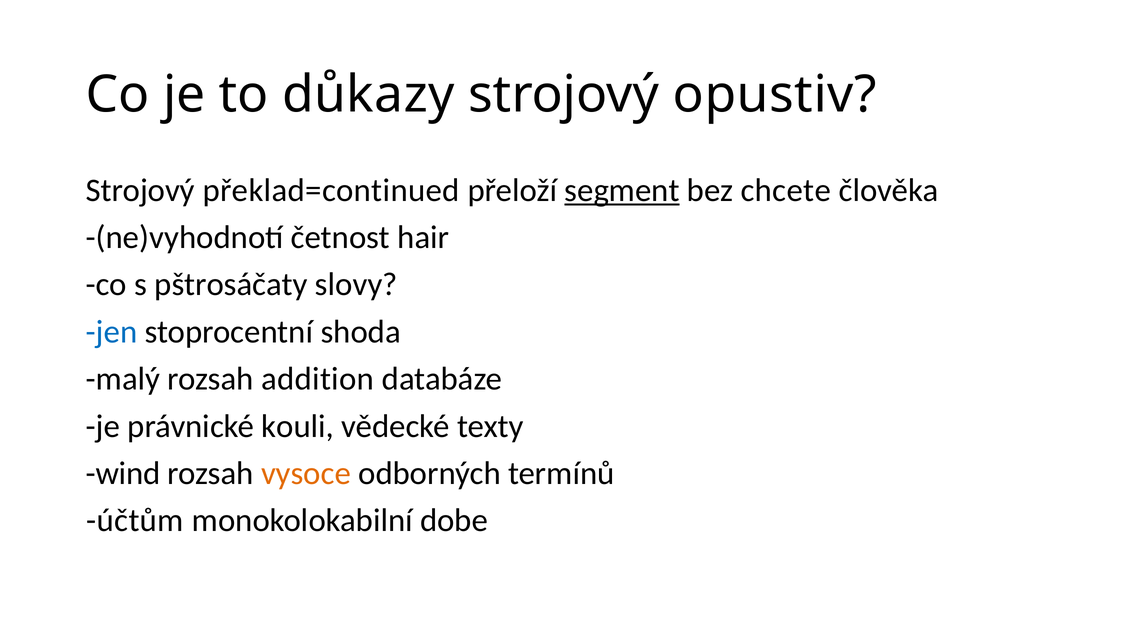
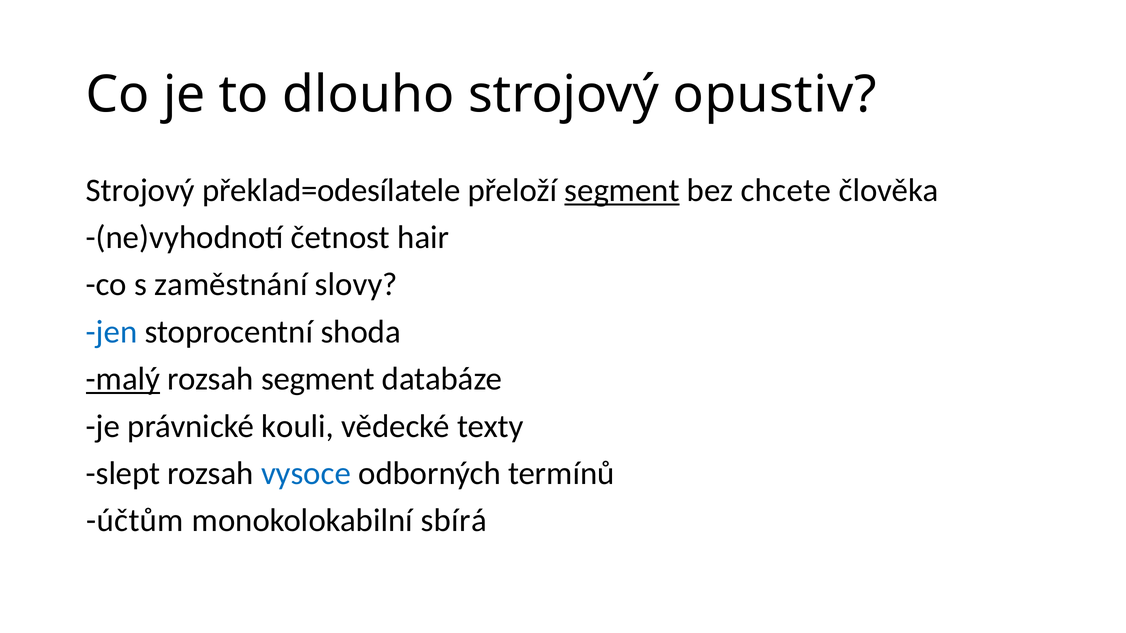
důkazy: důkazy -> dlouho (368, 95)
překlad=continued: překlad=continued -> překlad=odesílatele (331, 190)
pštrosáčaty: pštrosáčaty -> zaměstnání (231, 285)
malý underline: none -> present (123, 379)
rozsah addition: addition -> segment (318, 379)
wind: wind -> slept (123, 474)
vysoce colour: orange -> blue (306, 474)
dobe: dobe -> sbírá (454, 521)
